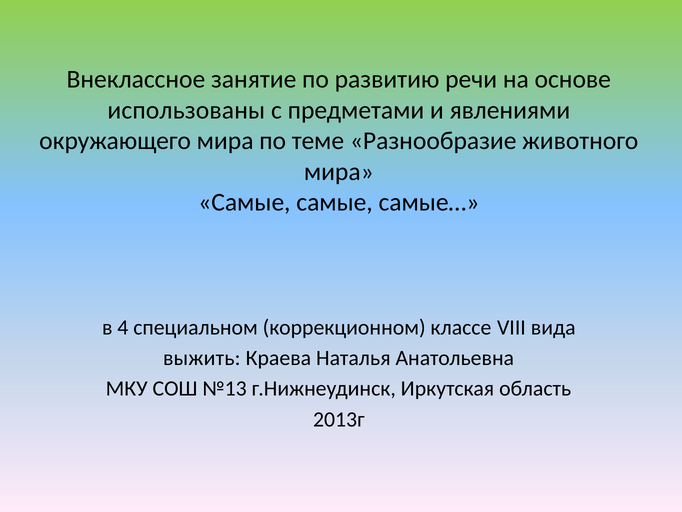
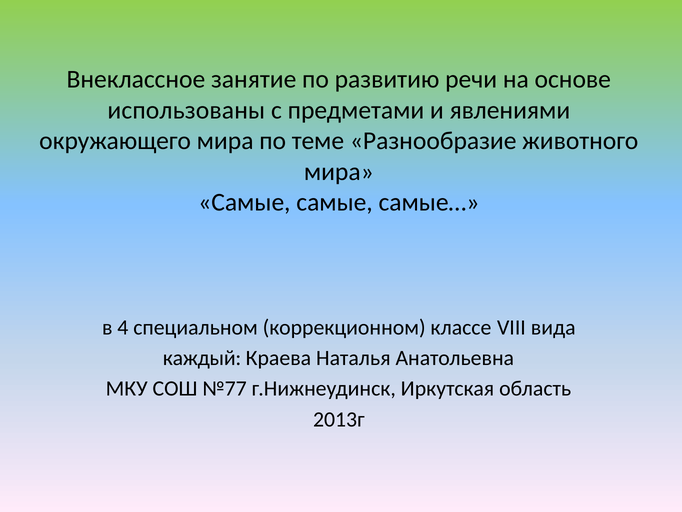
выжить: выжить -> каждый (202, 358)
№13: №13 -> №77 (225, 388)
